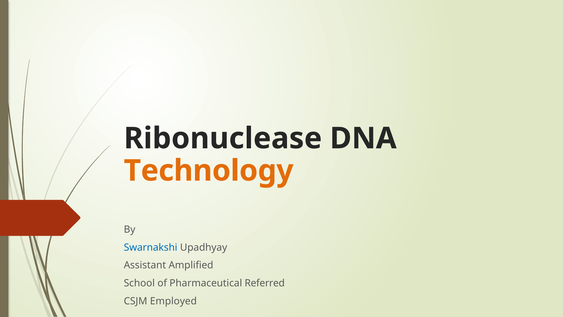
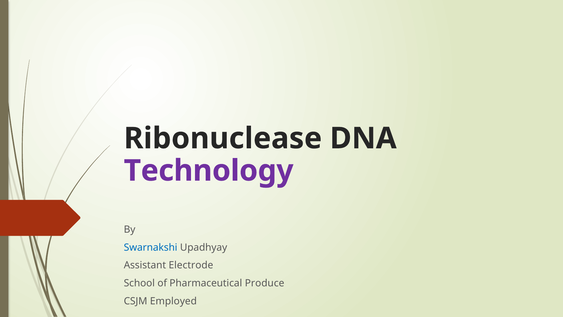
Technology colour: orange -> purple (209, 171)
Amplified: Amplified -> Electrode (191, 265)
Referred: Referred -> Produce (265, 283)
